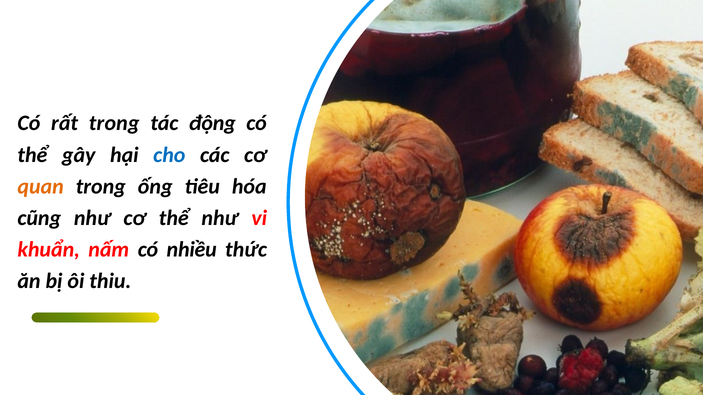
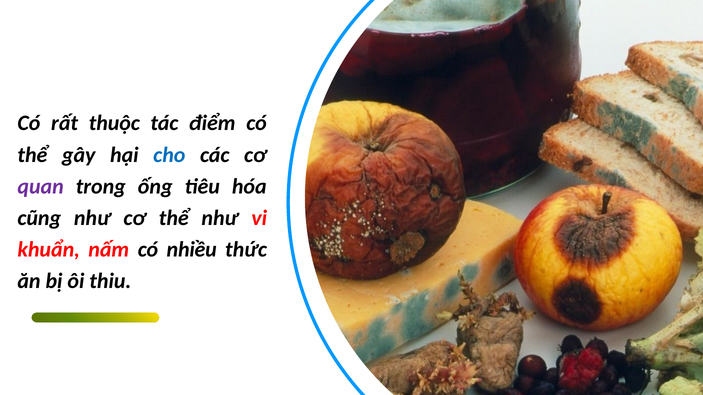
rất trong: trong -> thuộc (114, 123)
động: động -> điểm (212, 123)
quan colour: orange -> purple (41, 187)
